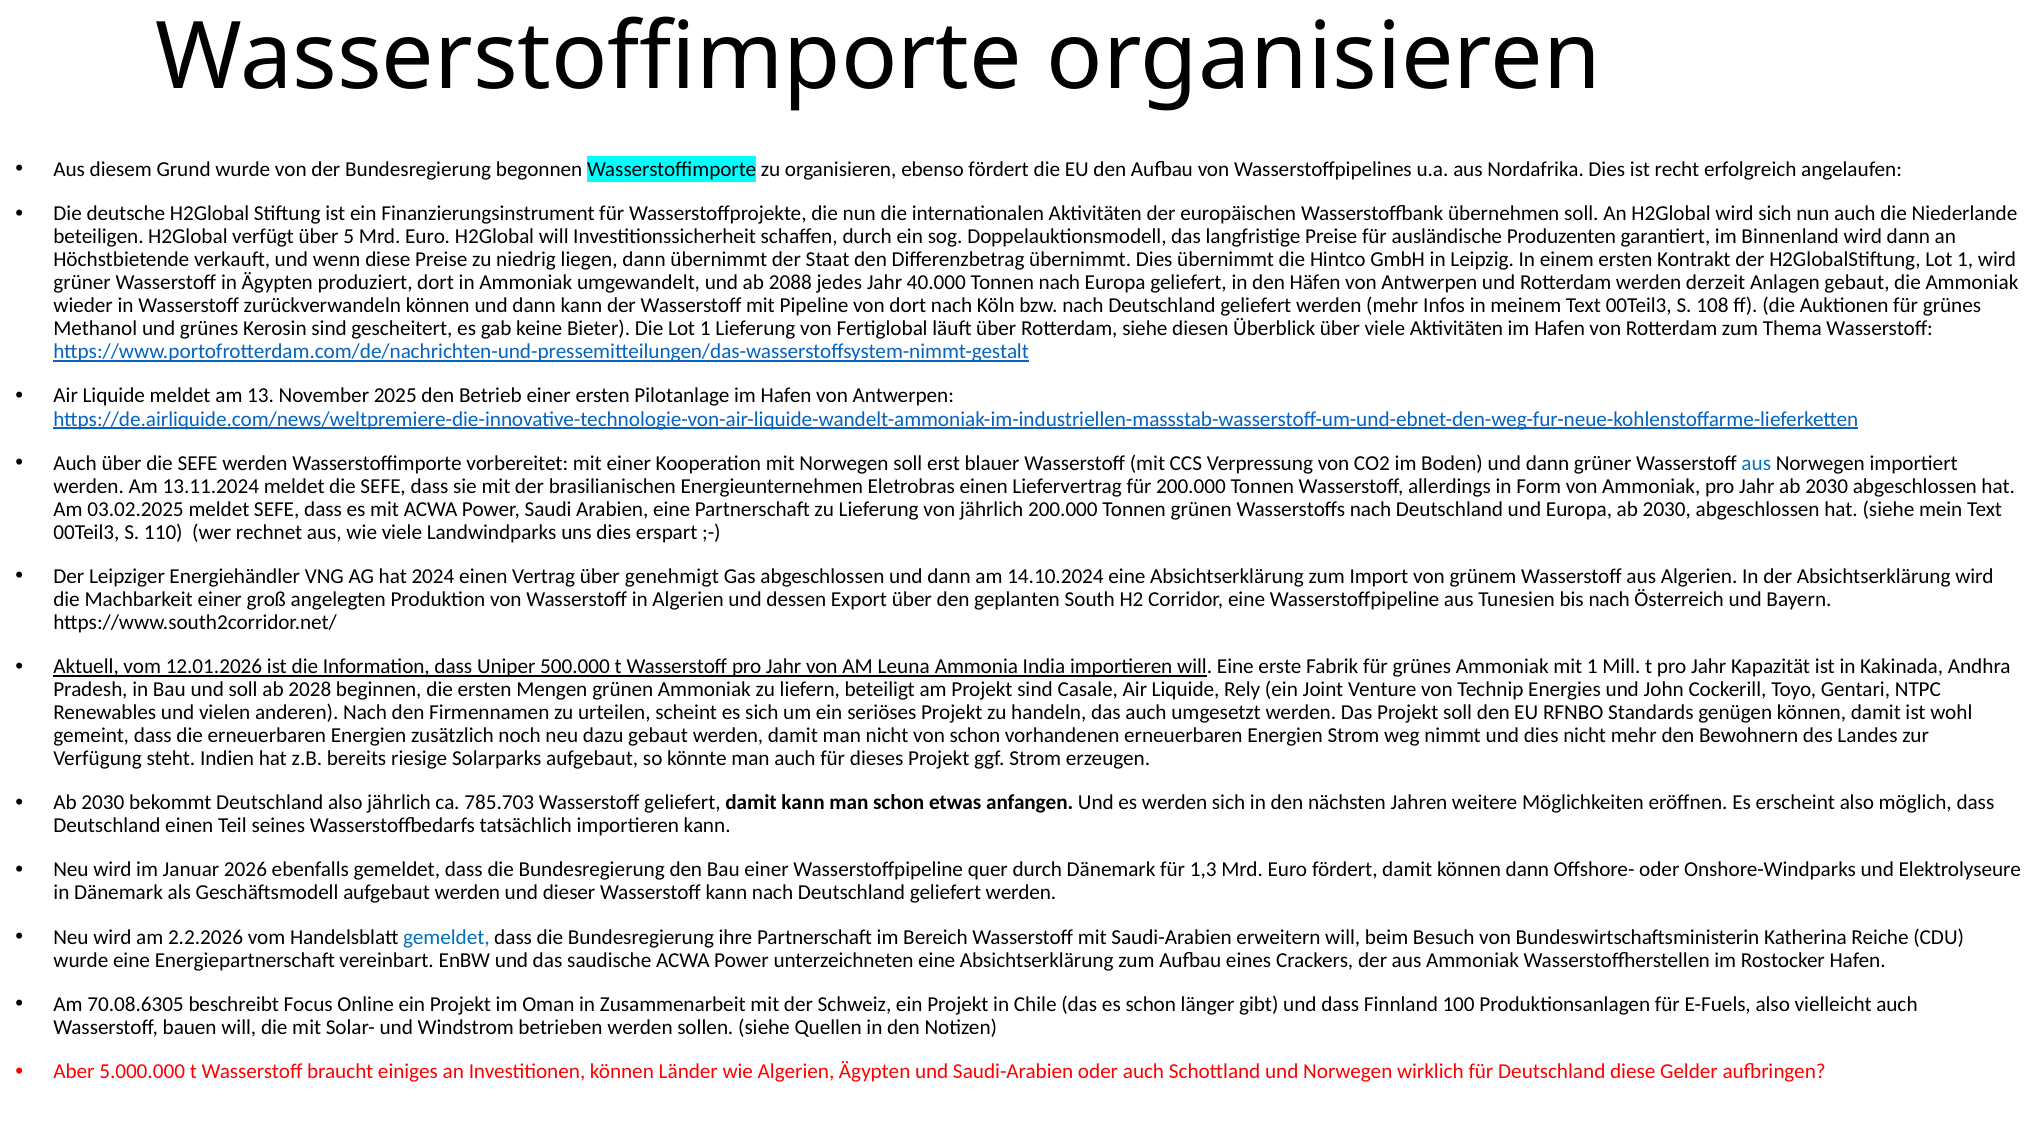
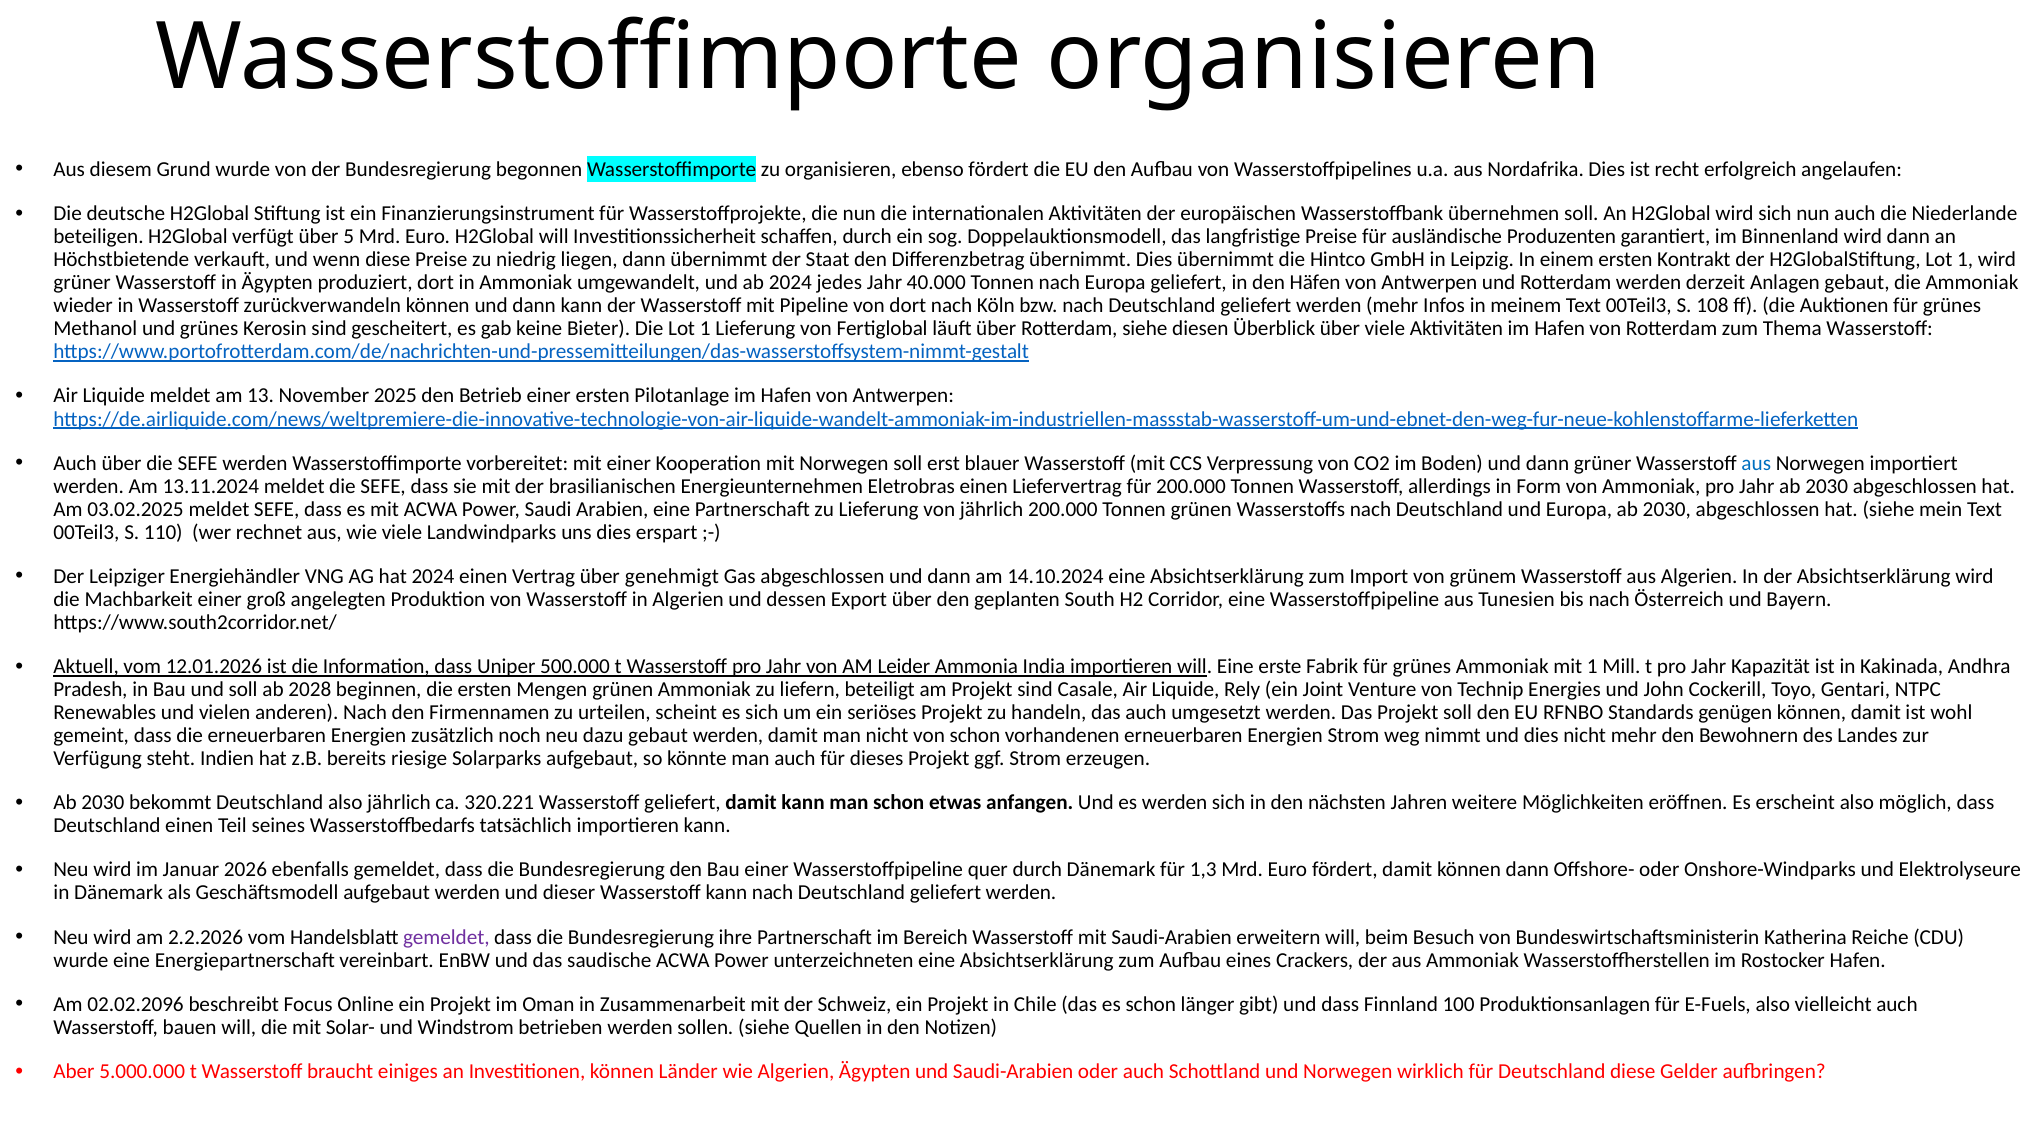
ab 2088: 2088 -> 2024 (790, 282)
Leuna: Leuna -> Leider (904, 666)
785.703: 785.703 -> 320.221 (499, 803)
gemeldet colour: blue -> purple (446, 937)
70.08.6305: 70.08.6305 -> 02.02.2096 (136, 1004)
